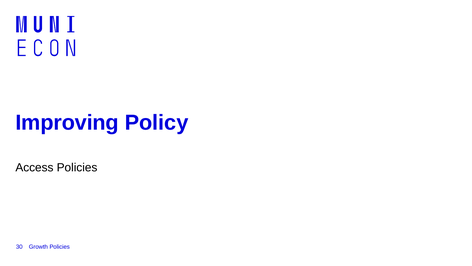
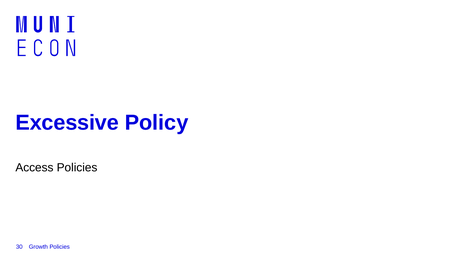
Improving: Improving -> Excessive (67, 122)
